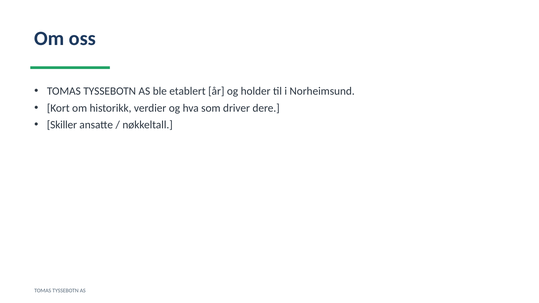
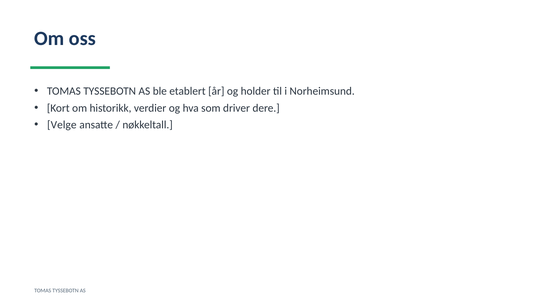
Skiller: Skiller -> Velge (62, 125)
